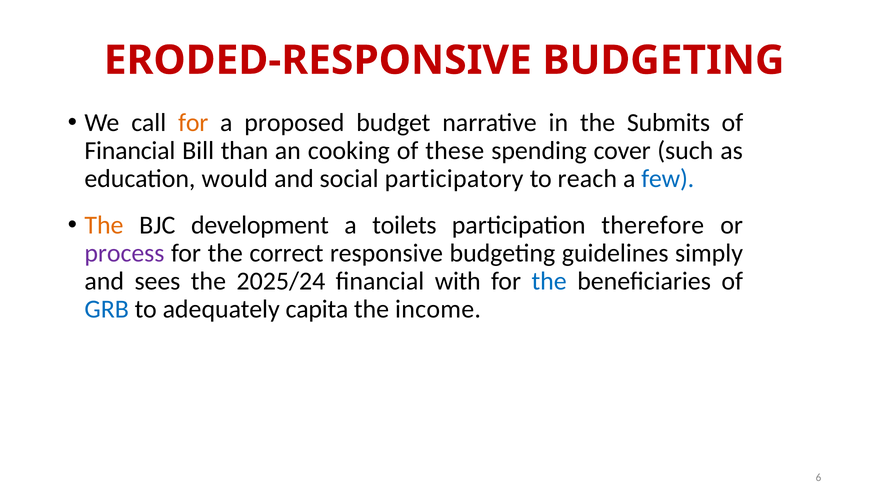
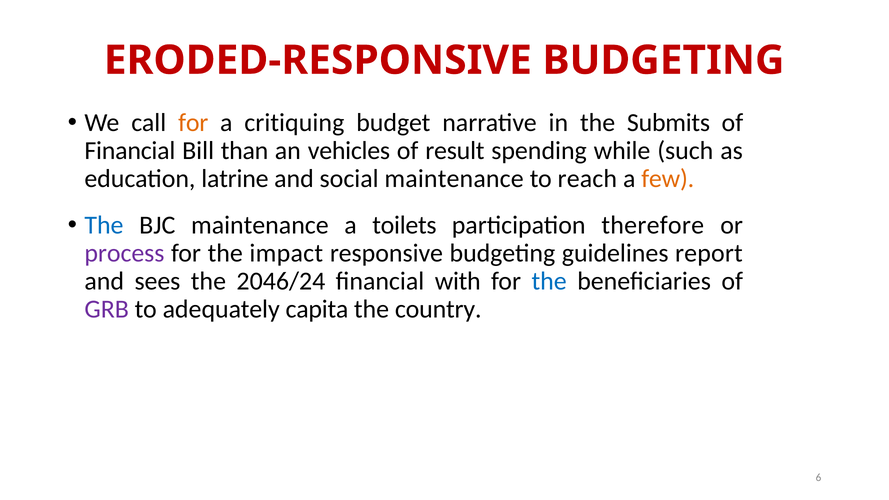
proposed: proposed -> critiquing (294, 123)
cooking: cooking -> vehicles (349, 151)
these: these -> result (455, 151)
cover: cover -> while (622, 151)
would: would -> latrine (235, 179)
social participatory: participatory -> maintenance (454, 179)
few colour: blue -> orange (668, 179)
The colour: orange -> blue (104, 225)
BJC development: development -> maintenance (260, 225)
correct: correct -> impact (286, 253)
simply: simply -> report (709, 253)
2025/24: 2025/24 -> 2046/24 (281, 281)
GRB colour: blue -> purple (107, 309)
income: income -> country (438, 309)
